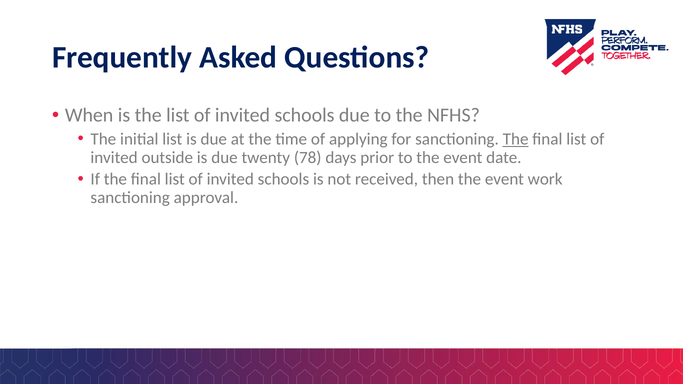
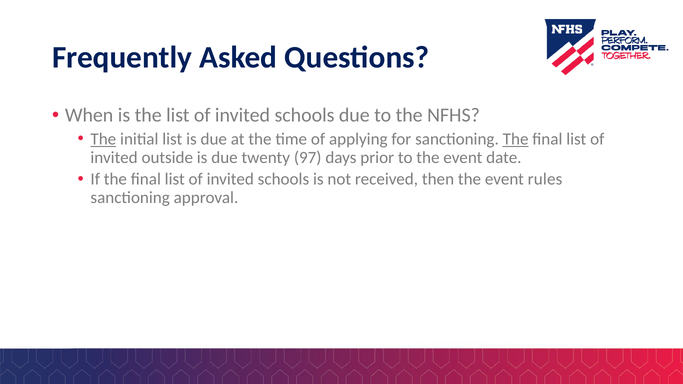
The underline: none -> present (103, 139)
78: 78 -> 97 (308, 157)
work: work -> rules (545, 179)
